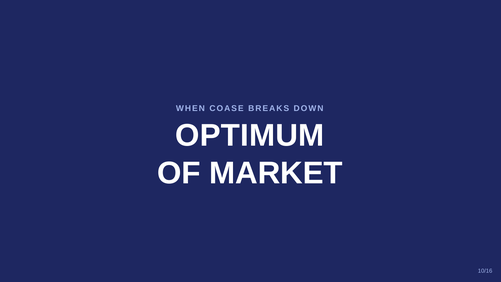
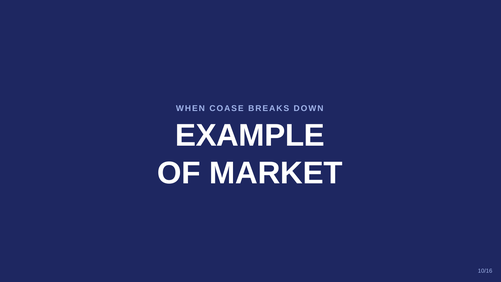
OPTIMUM: OPTIMUM -> EXAMPLE (250, 136)
